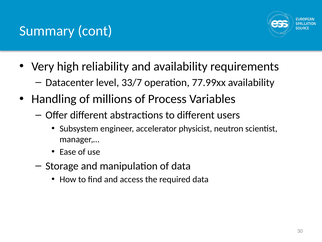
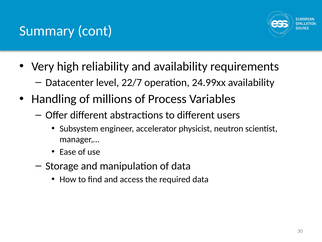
33/7: 33/7 -> 22/7 (132, 82)
77.99xx: 77.99xx -> 24.99xx (209, 82)
